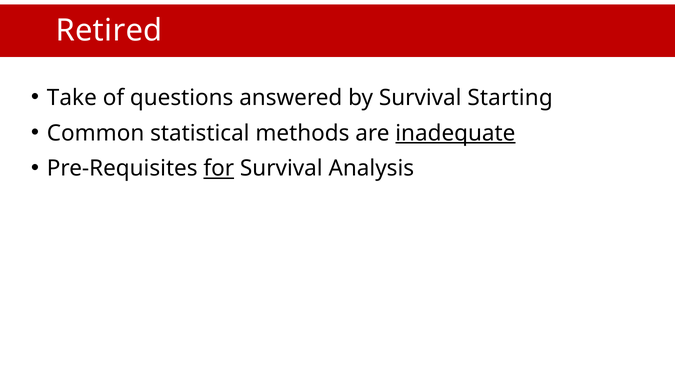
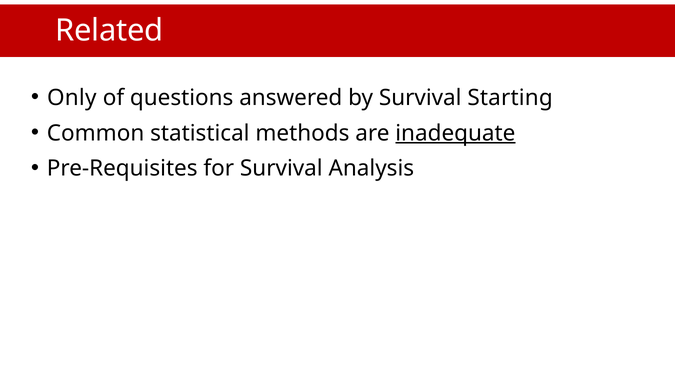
Retired: Retired -> Related (109, 30)
Take: Take -> Only (72, 98)
for underline: present -> none (219, 168)
